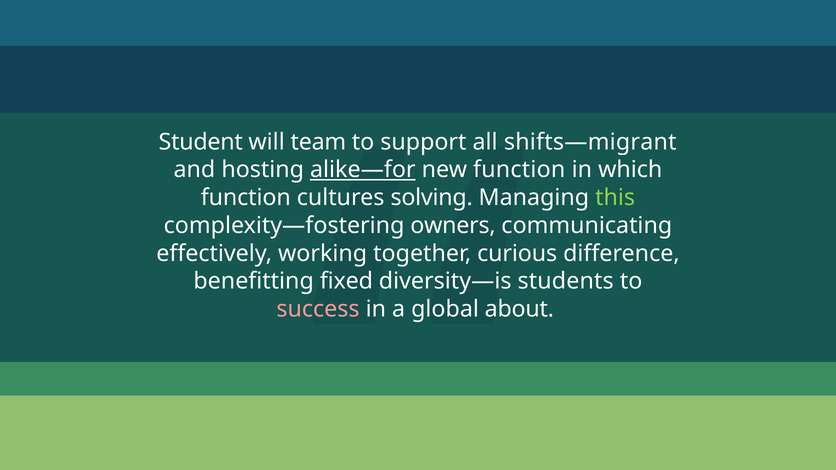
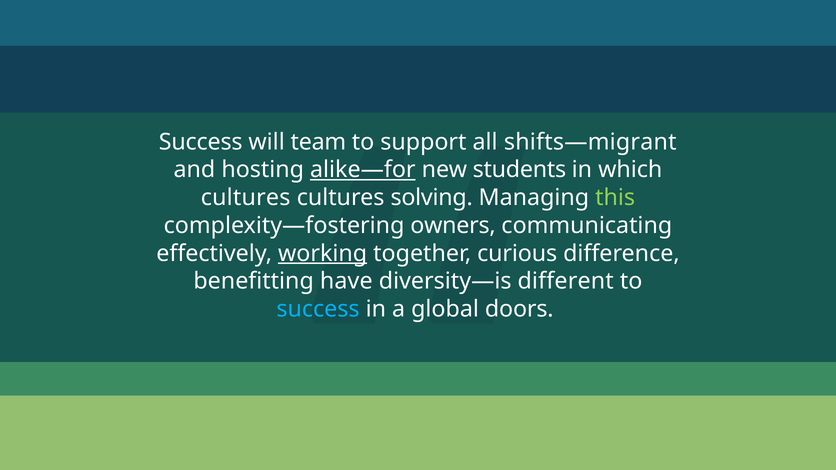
Student: Student -> Success (201, 142)
new function: function -> students (519, 170)
function: function -> cultures (246, 198)
working underline: none -> present (323, 254)
fixed: fixed -> have (346, 281)
students: students -> different (566, 281)
success colour: pink -> light blue (318, 309)
about: about -> doors (519, 309)
